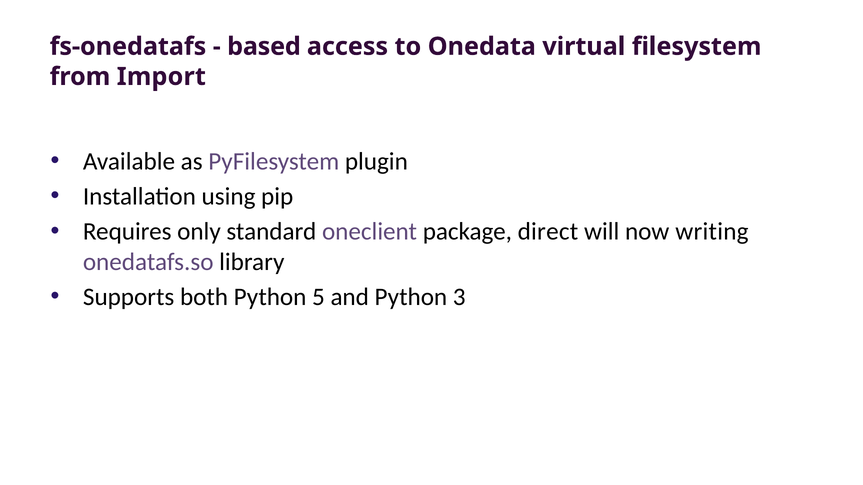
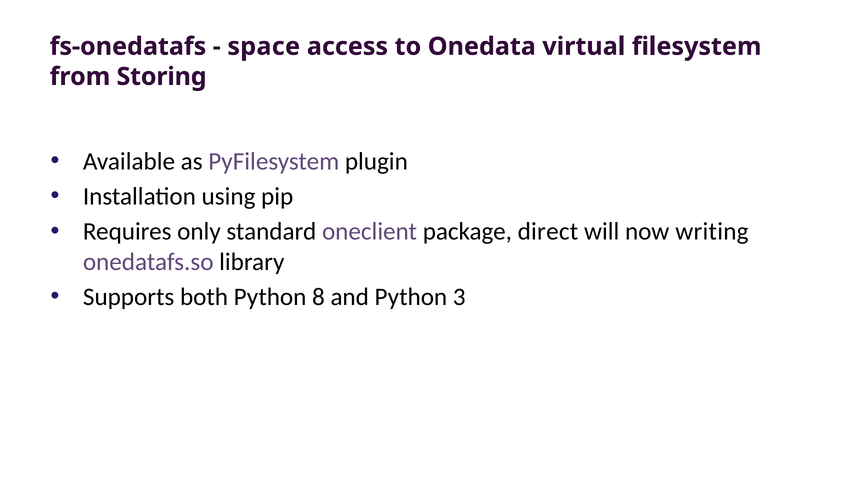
based: based -> space (264, 47)
Import: Import -> Storing (162, 77)
5: 5 -> 8 (318, 297)
